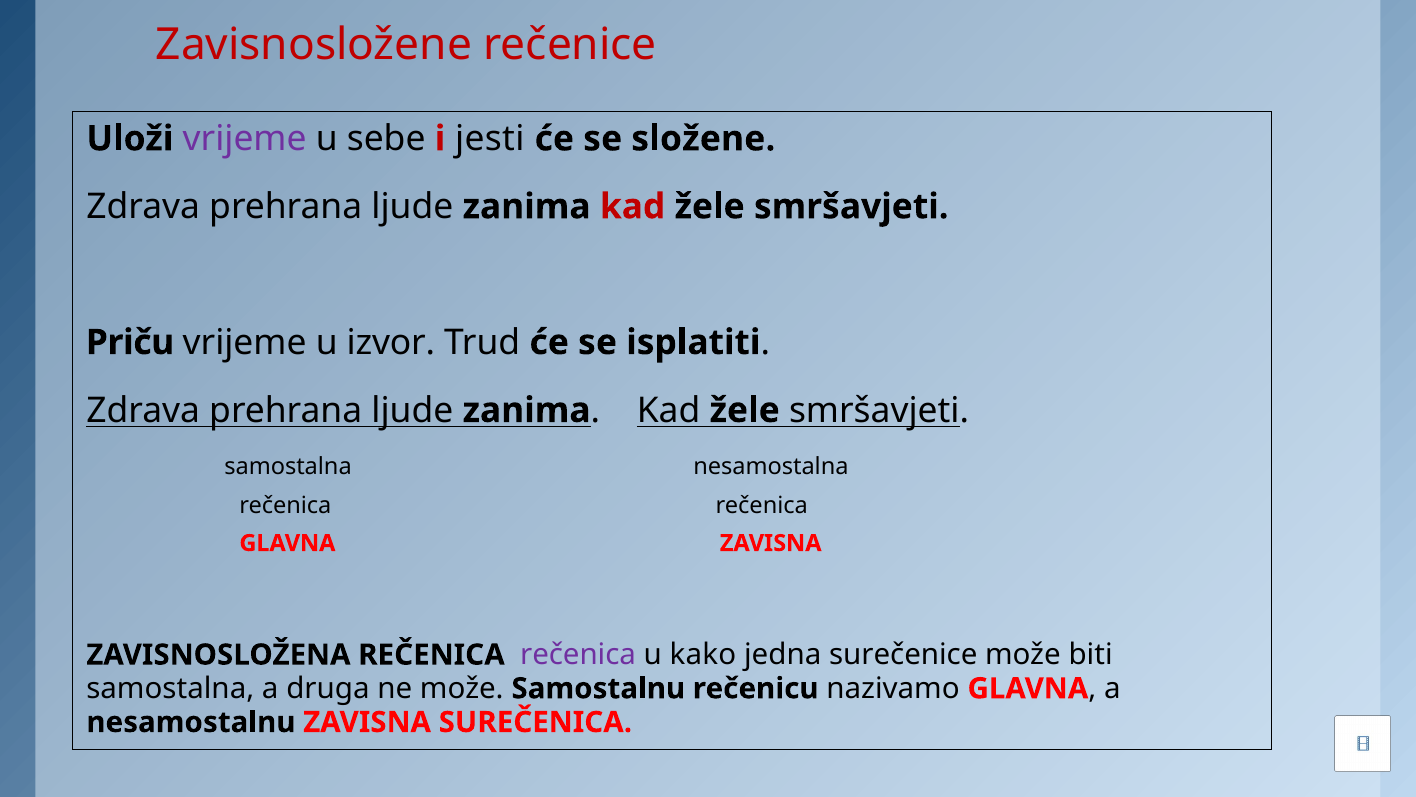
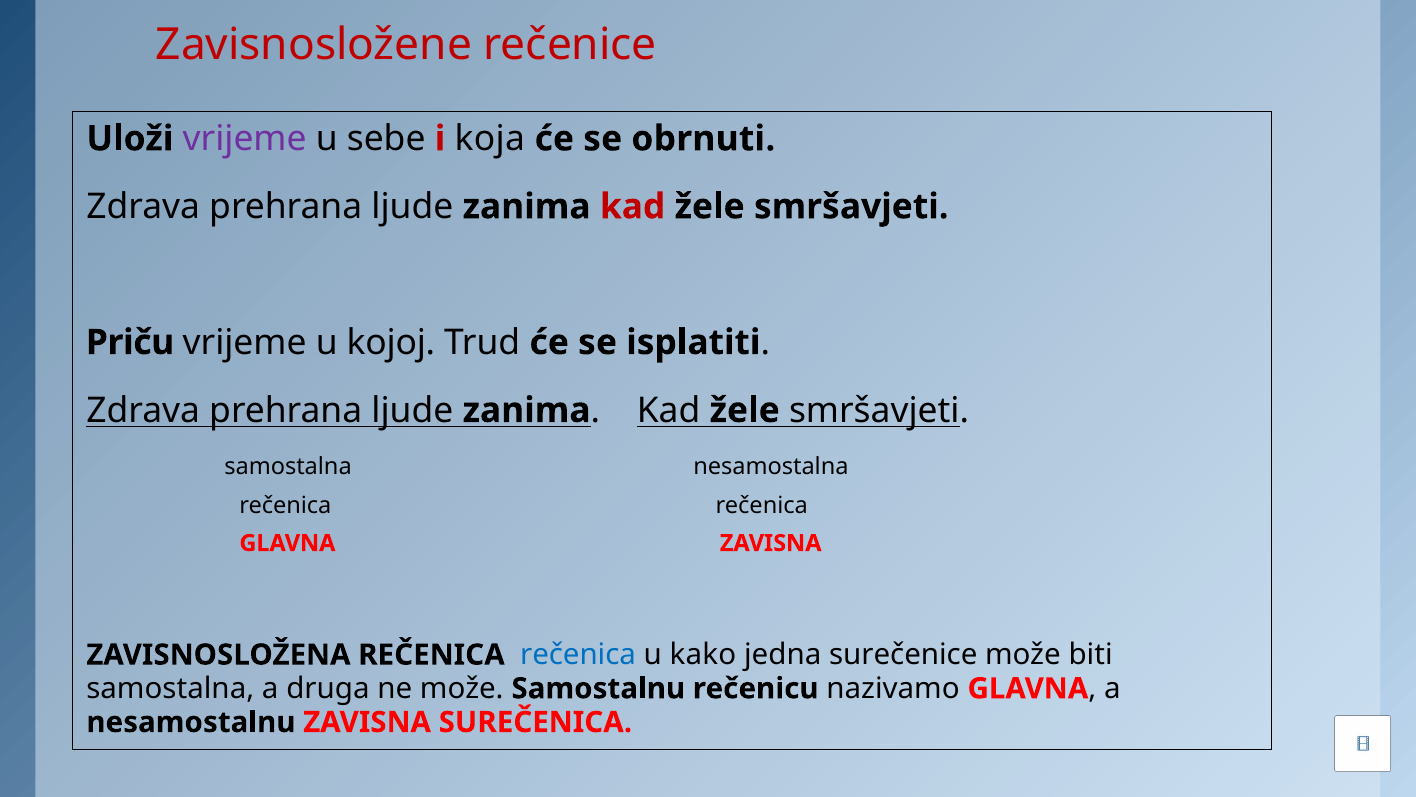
jesti: jesti -> koja (490, 139)
složene: složene -> obrnuti (703, 139)
izvor: izvor -> kojoj (391, 342)
rečenica colour: purple -> blue (578, 655)
